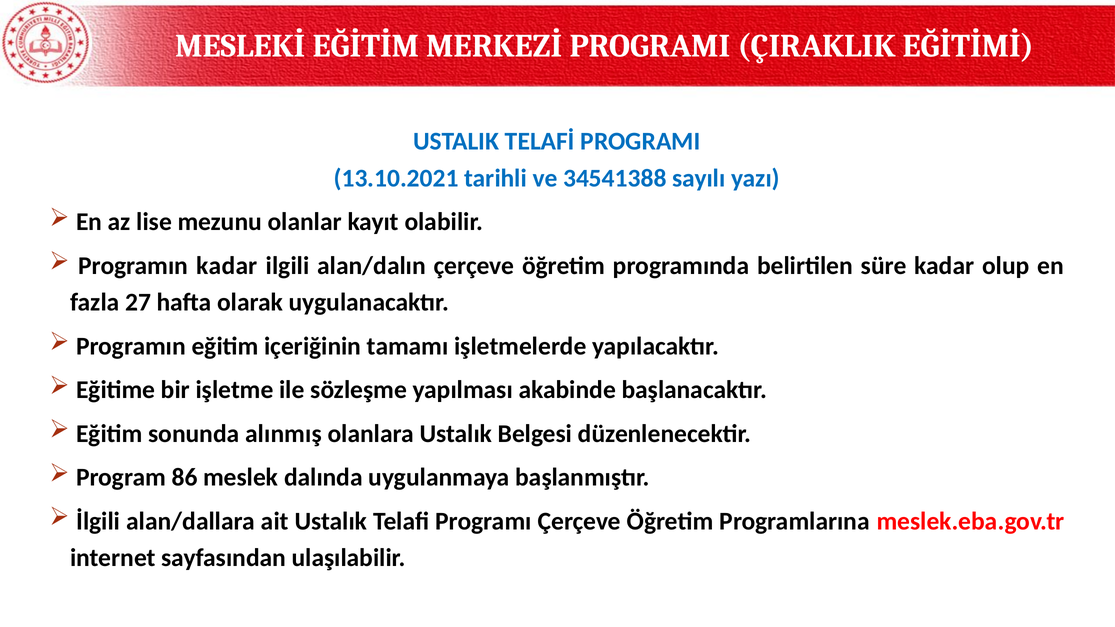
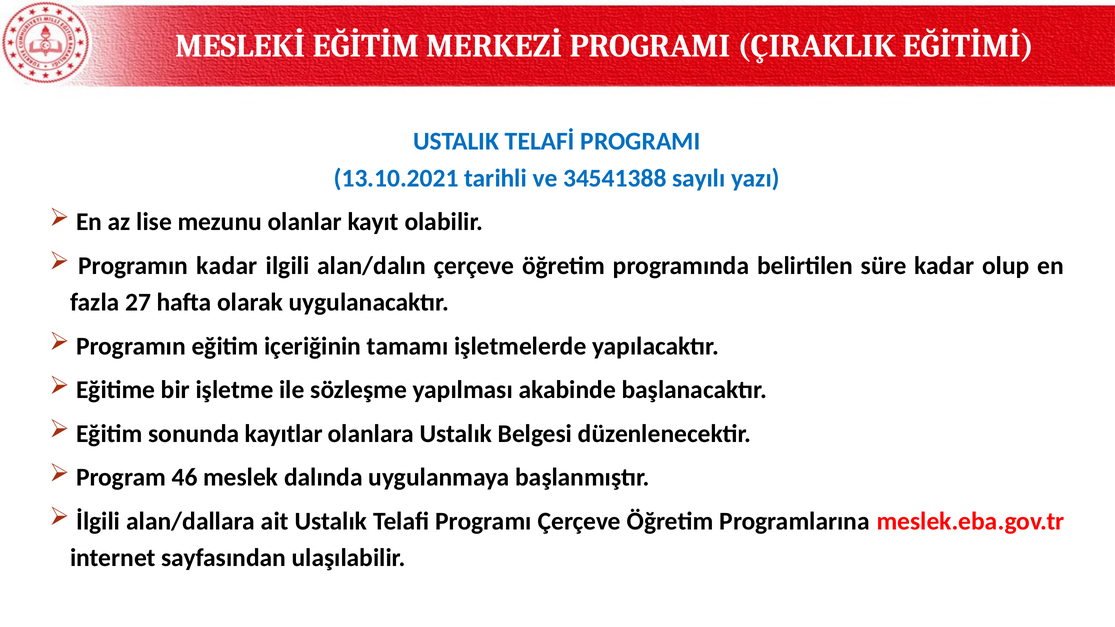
alınmış: alınmış -> kayıtlar (284, 434)
86: 86 -> 46 (185, 478)
